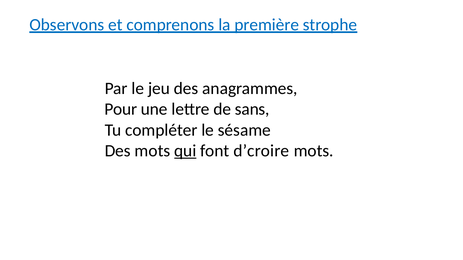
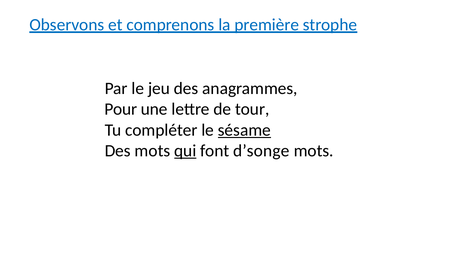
sans: sans -> tour (252, 109)
sésame underline: none -> present (244, 130)
d’croire: d’croire -> d’songe (261, 151)
